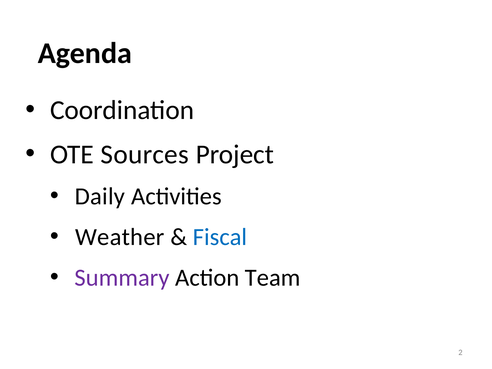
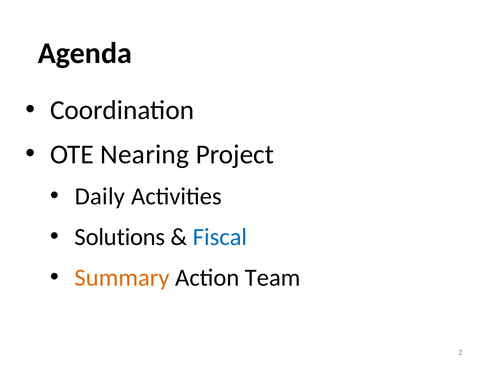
Sources: Sources -> Nearing (145, 154)
Weather: Weather -> Solutions (120, 237)
Summary colour: purple -> orange (122, 278)
